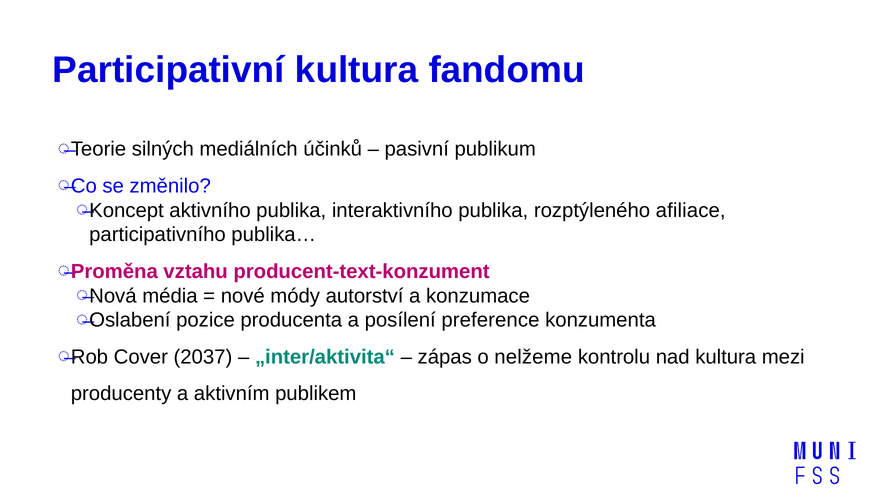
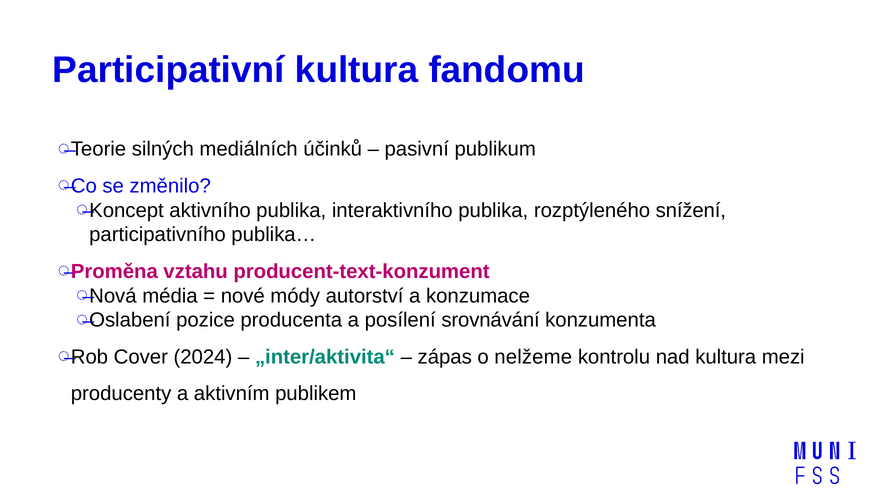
afiliace: afiliace -> snížení (691, 210)
preference: preference -> srovnávání (491, 320)
2037: 2037 -> 2024 (203, 357)
